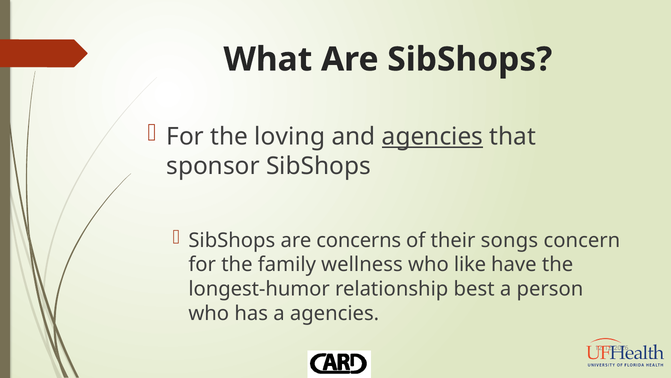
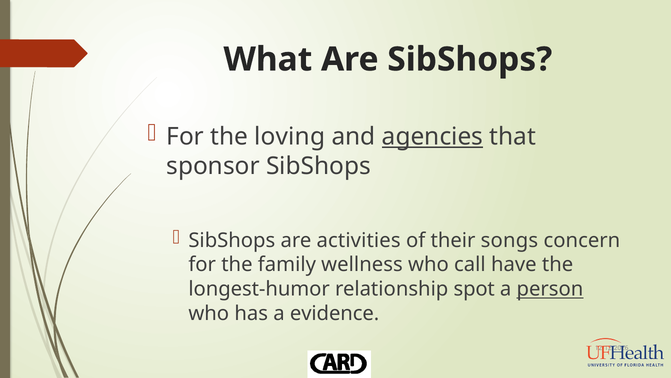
concerns: concerns -> activities (359, 240)
like: like -> call (470, 264)
best: best -> spot (474, 289)
person underline: none -> present (550, 289)
a agencies: agencies -> evidence (335, 313)
